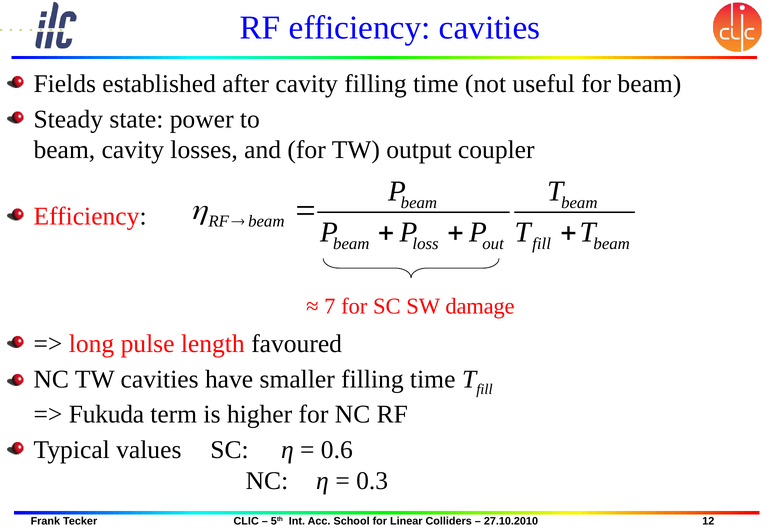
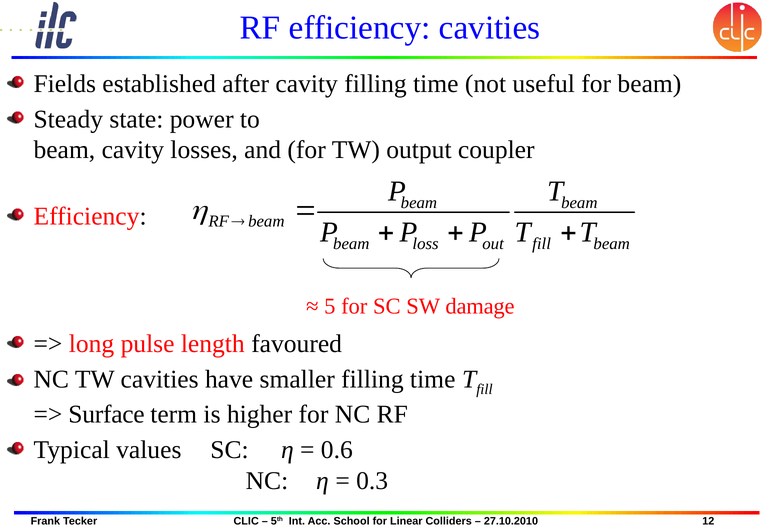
7: 7 -> 5 (330, 307)
Fukuda: Fukuda -> Surface (106, 415)
